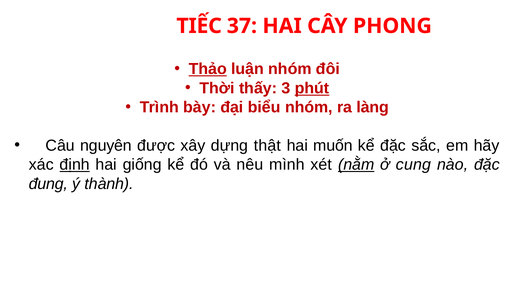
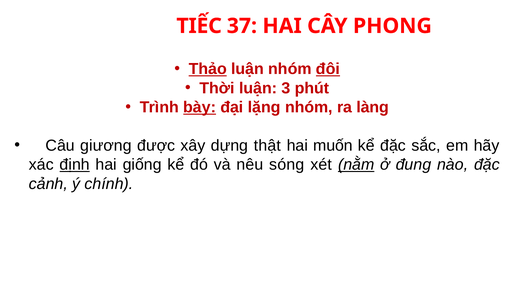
đôi underline: none -> present (328, 69)
Thời thấy: thấy -> luận (258, 88)
phút underline: present -> none (312, 88)
bày underline: none -> present (200, 107)
biểu: biểu -> lặng (264, 107)
nguyên: nguyên -> giương (106, 146)
mình: mình -> sóng (287, 165)
cung: cung -> đung (413, 165)
đung: đung -> cảnh (48, 184)
thành: thành -> chính (109, 184)
